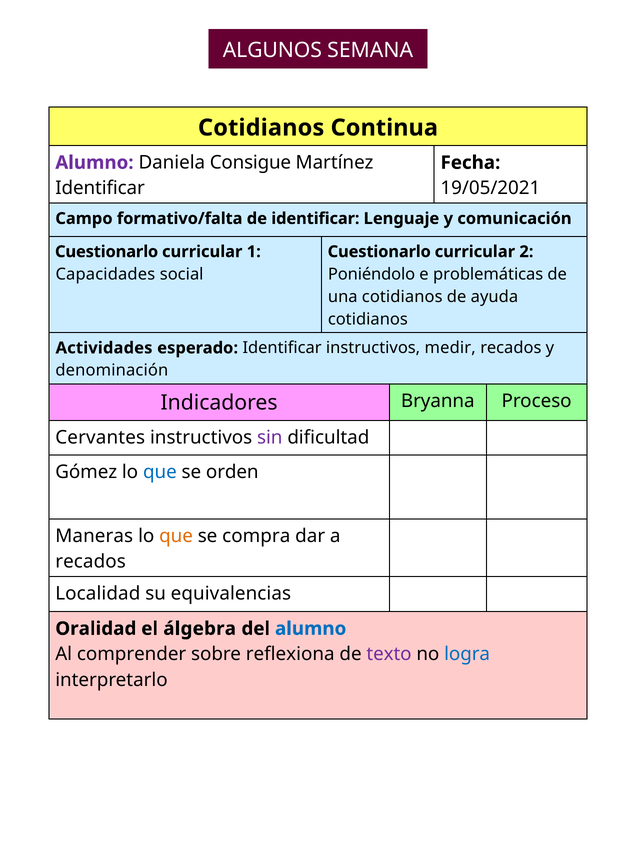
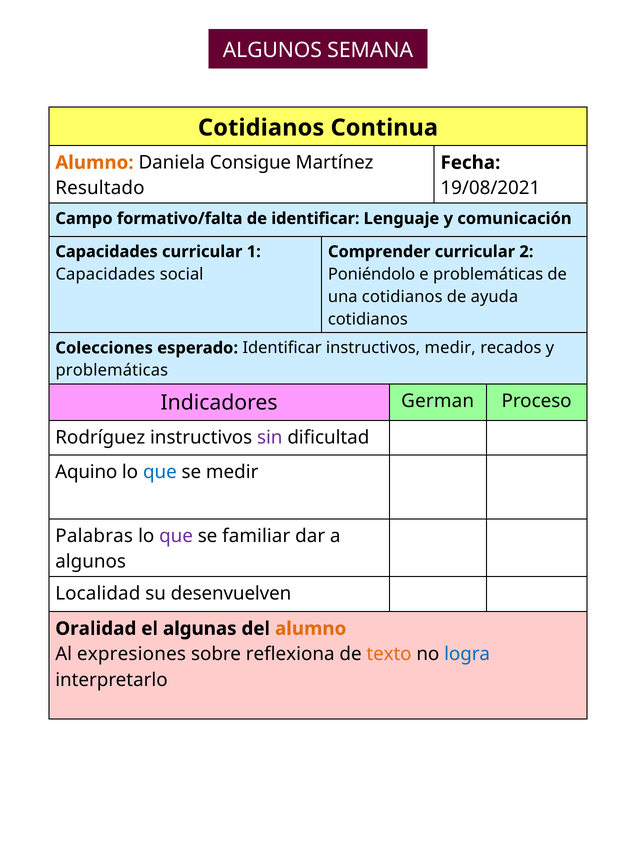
Alumno colour: purple -> orange (94, 163)
Identificar: Identificar -> Resultado (100, 188)
19/05/2021: 19/05/2021 -> 19/08/2021 (490, 188)
Cuestionarlo: Cuestionarlo -> Capacidades (107, 252)
Cuestionarlo: Cuestionarlo -> Comprender (379, 252)
Actividades: Actividades -> Colecciones (104, 348)
denominación: denominación -> problemáticas (112, 370)
Bryanna: Bryanna -> German (438, 401)
Cervantes: Cervantes -> Rodríguez (100, 437)
Gómez: Gómez -> Aquino (86, 472)
se orden: orden -> medir (232, 472)
Maneras: Maneras -> Palabras (94, 536)
que colour: orange -> purple (176, 536)
compra: compra -> familiar (256, 536)
recados: recados -> algunos (91, 561)
equivalencias: equivalencias -> desenvuelven (231, 593)
álgebra: álgebra -> algunas (200, 629)
alumno colour: blue -> orange (311, 629)
comprender: comprender -> expresiones (131, 654)
texto colour: purple -> orange (389, 654)
